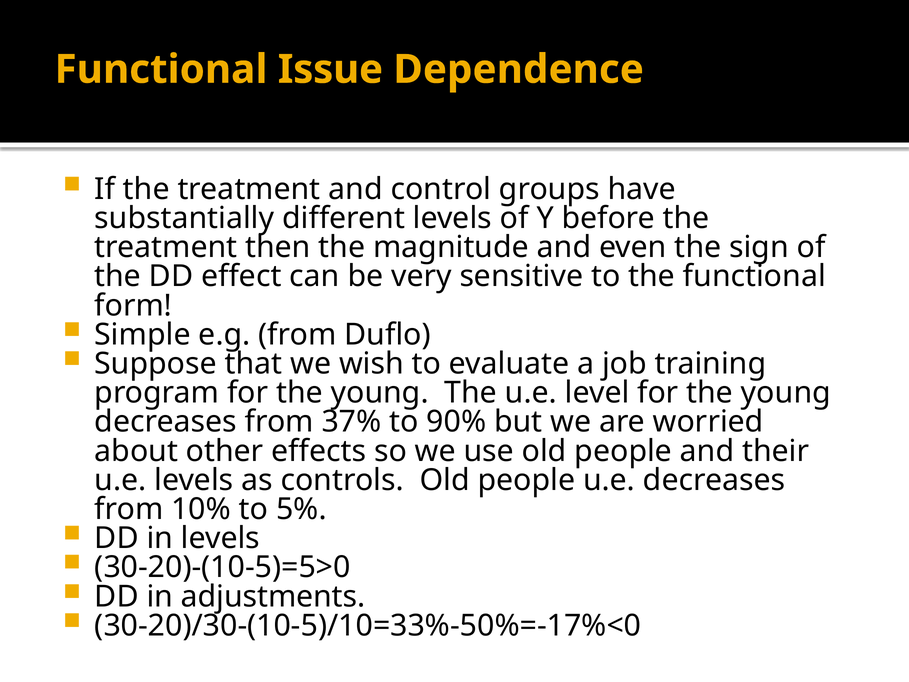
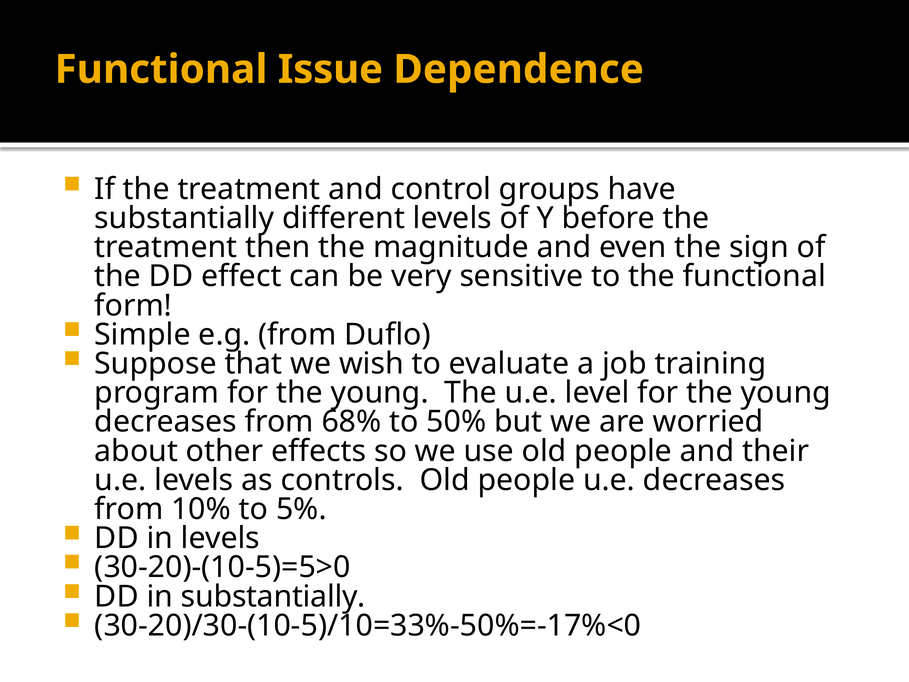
37%: 37% -> 68% (352, 422)
90%: 90% -> 50% (456, 422)
in adjustments: adjustments -> substantially (273, 596)
